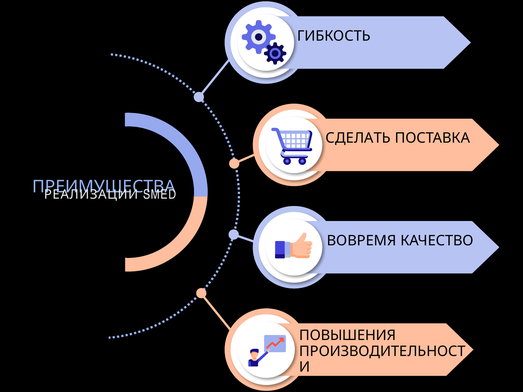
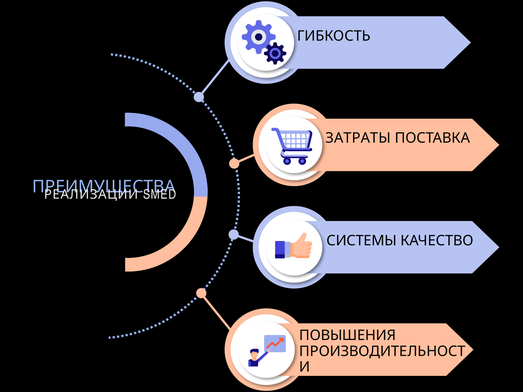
СДЕЛАТЬ: СДЕЛАТЬ -> ЗАТРАТЫ (358, 138)
ВОВРЕМЯ: ВОВРЕМЯ -> СИСТЕМЫ (362, 241)
